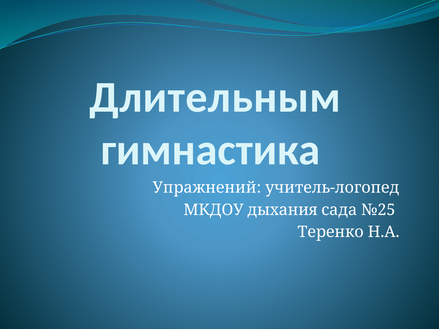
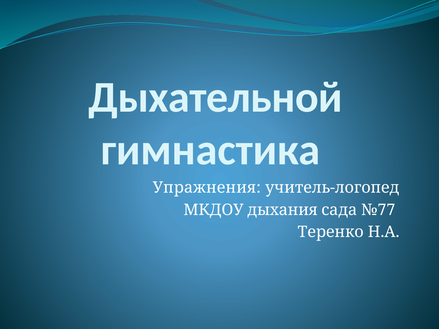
Длительным: Длительным -> Дыхательной (216, 98)
Упражнений: Упражнений -> Упражнения (207, 188)
№25: №25 -> №77 (378, 210)
